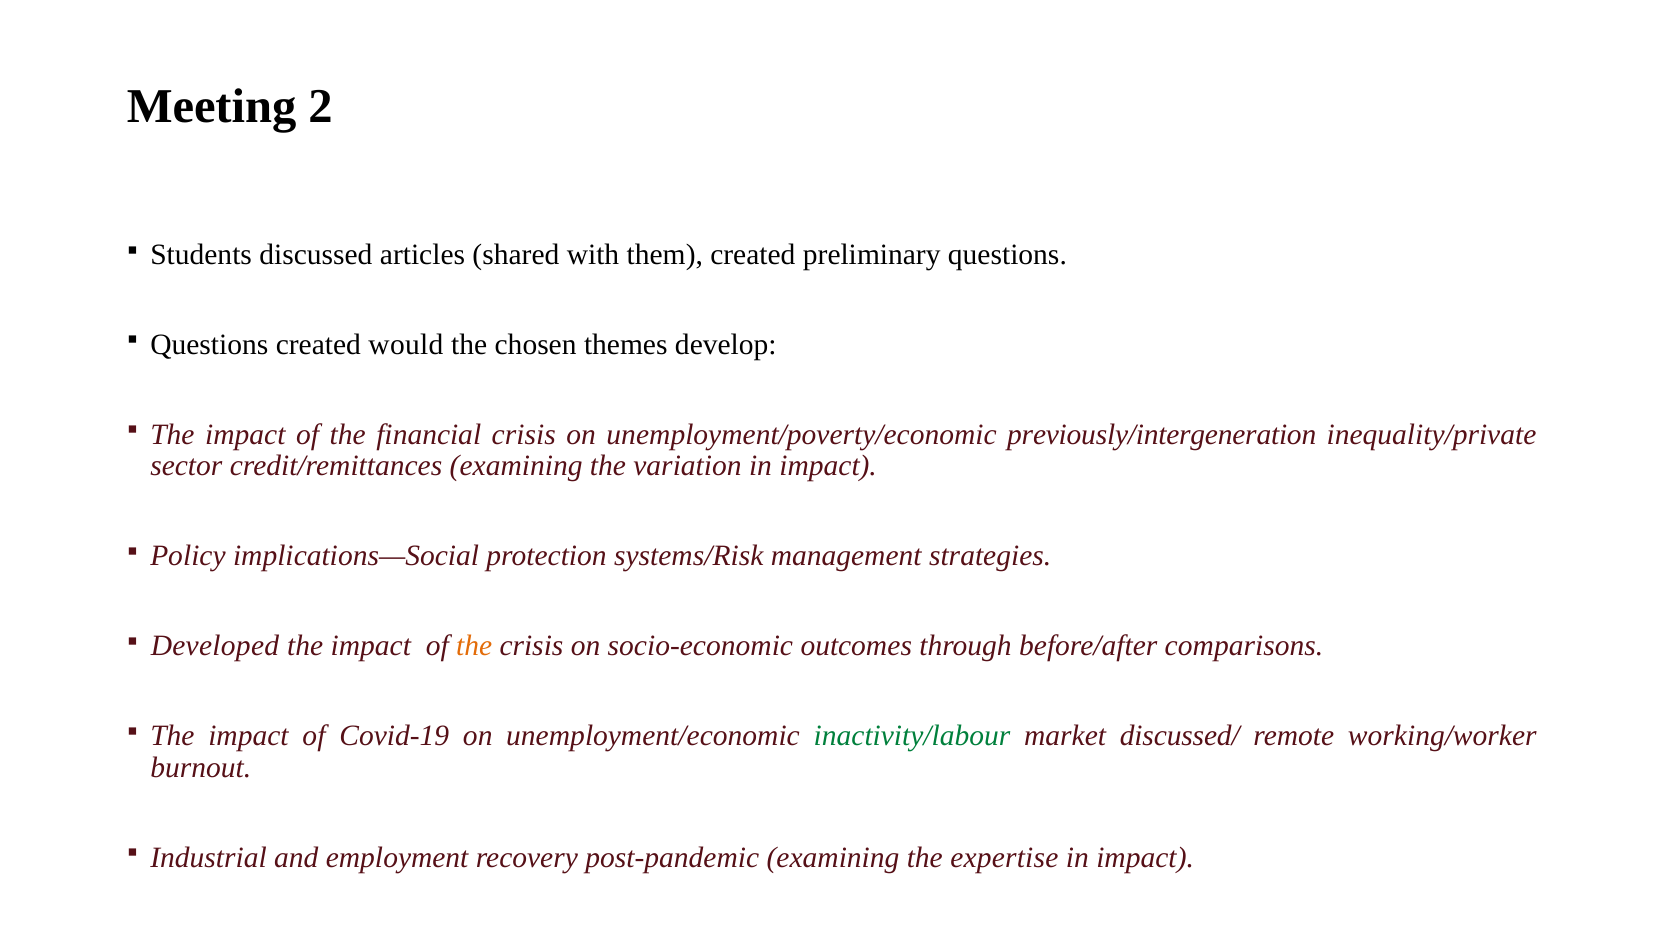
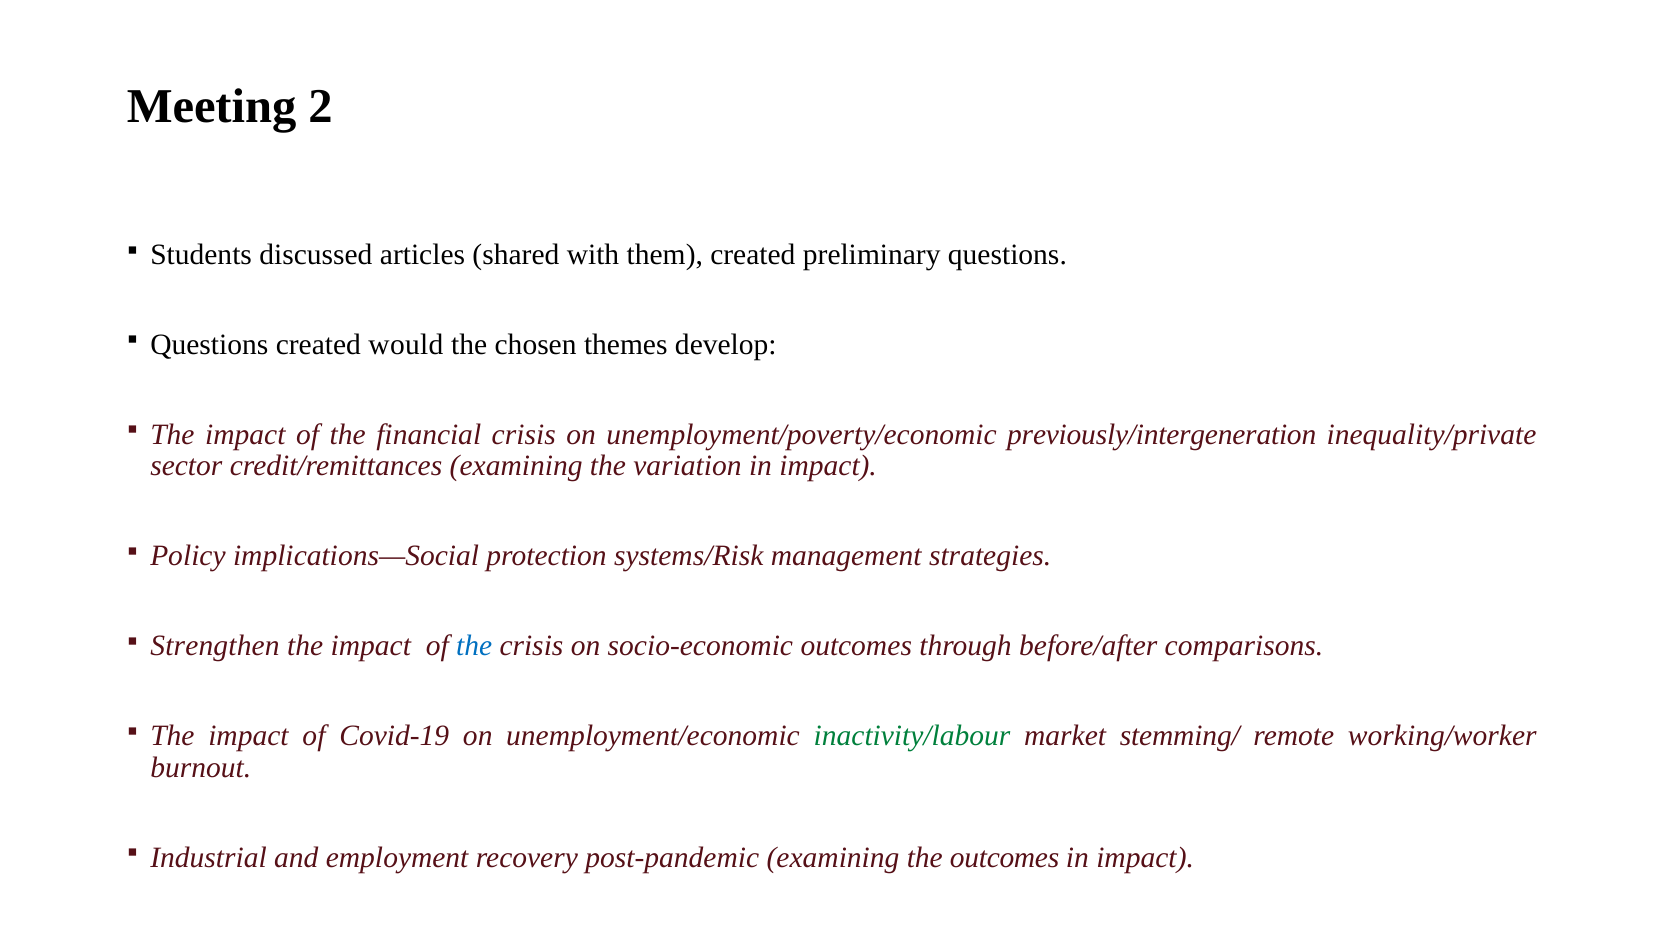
Developed: Developed -> Strengthen (215, 646)
the colour: orange -> blue (474, 646)
discussed/: discussed/ -> stemming/ (1180, 735)
the expertise: expertise -> outcomes (1005, 857)
